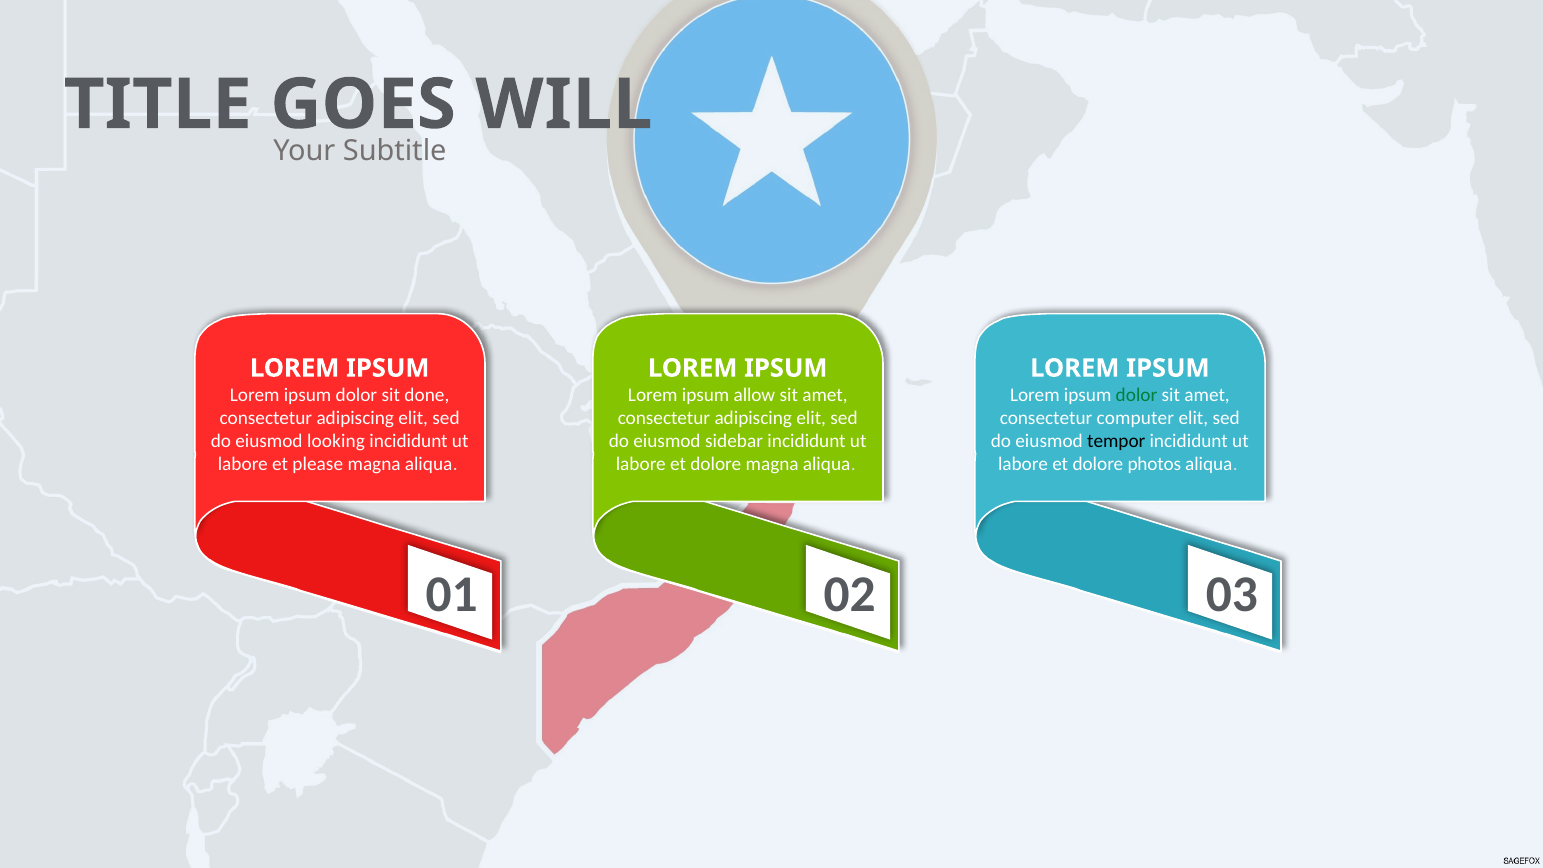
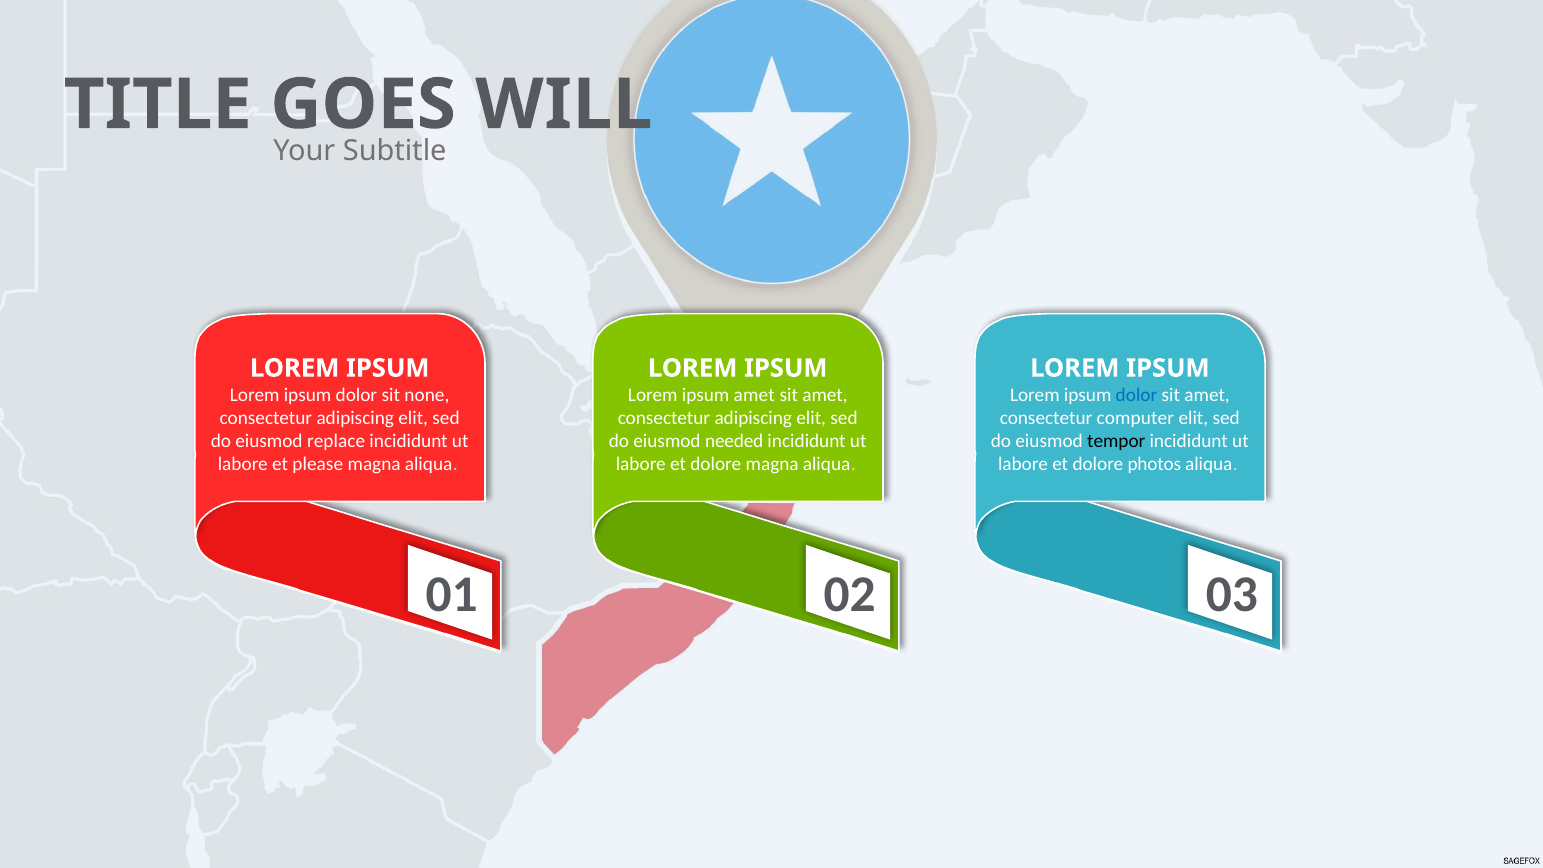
done: done -> none (427, 395)
ipsum allow: allow -> amet (754, 395)
dolor colour: green -> blue (1137, 395)
looking: looking -> replace (336, 441)
sidebar: sidebar -> needed (734, 441)
